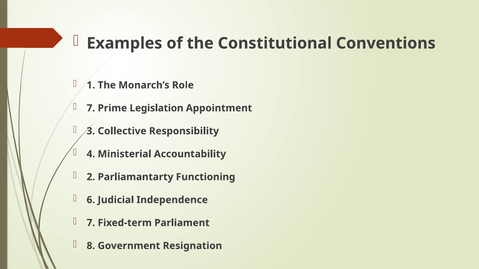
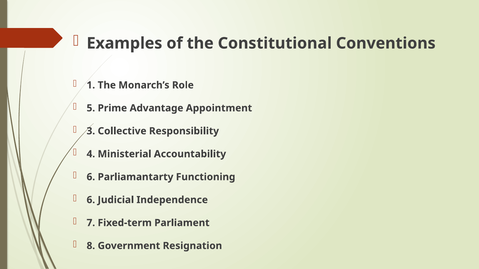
7: 7 -> 5 (91, 108)
Legislation: Legislation -> Advantage (157, 108)
2: 2 -> 6 (91, 177)
